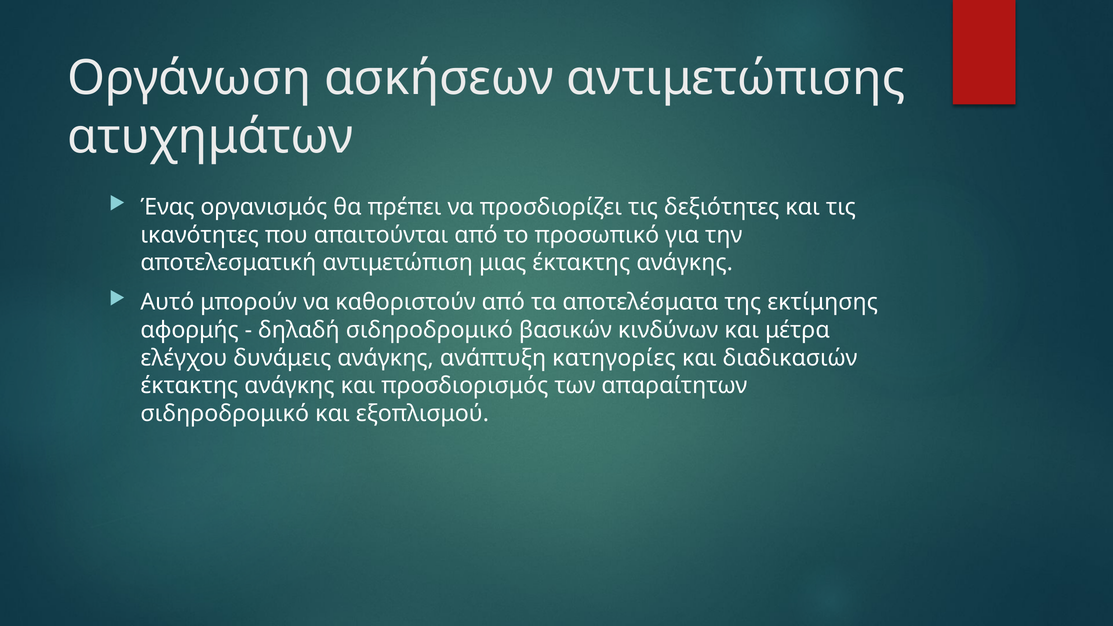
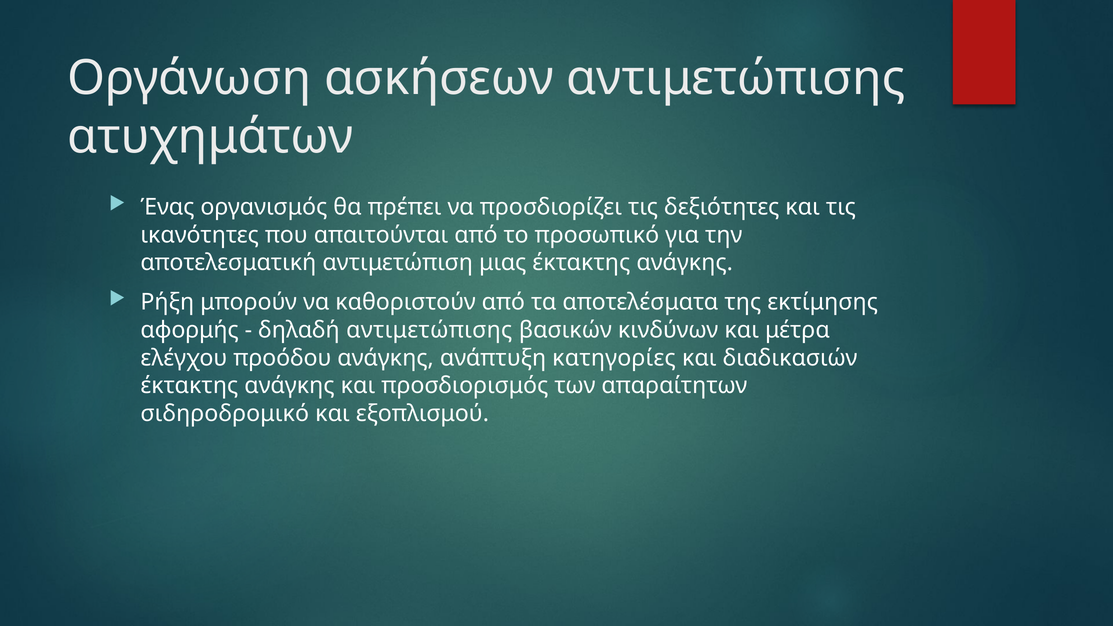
Αυτό: Αυτό -> Ρήξη (167, 302)
δηλαδή σιδηροδρομικό: σιδηροδρομικό -> αντιμετώπισης (429, 330)
δυνάμεις: δυνάμεις -> προόδου (282, 358)
